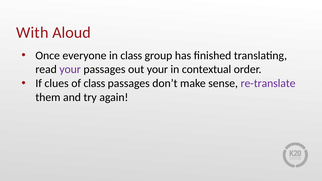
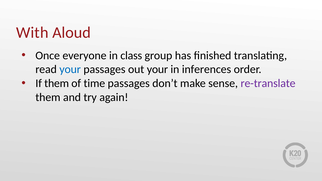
your colour: purple -> blue (70, 69)
contextual: contextual -> inferences (207, 69)
If clues: clues -> them (57, 83)
of class: class -> time (94, 83)
